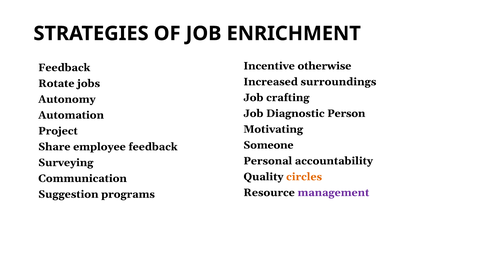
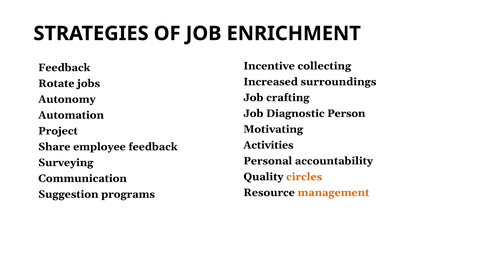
otherwise: otherwise -> collecting (324, 66)
Someone: Someone -> Activities (268, 145)
management colour: purple -> orange (333, 193)
